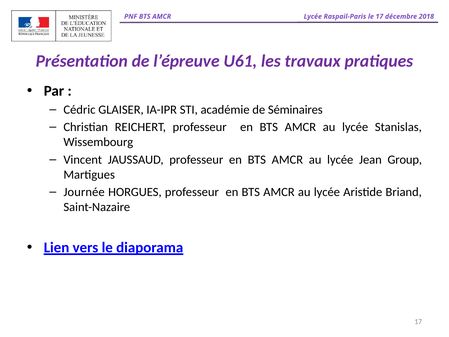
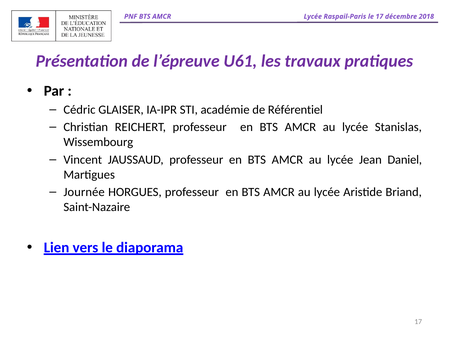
Séminaires: Séminaires -> Référentiel (295, 110)
Group: Group -> Daniel (405, 160)
